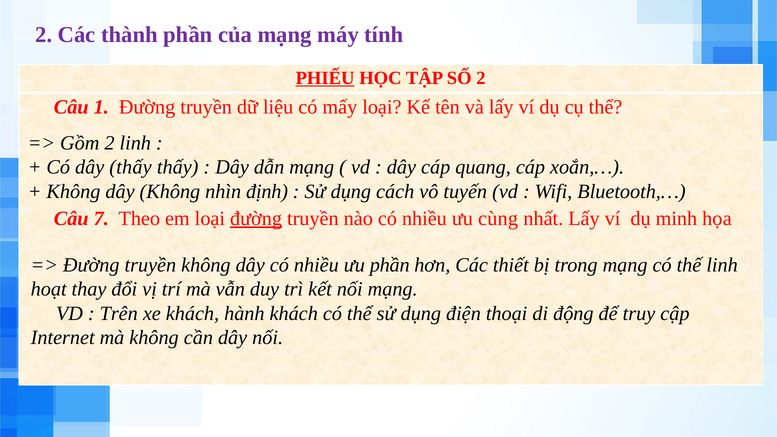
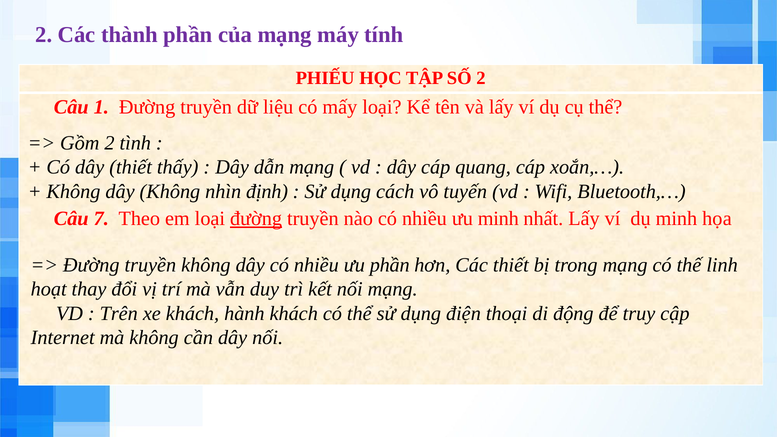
PHIẾU underline: present -> none (325, 78)
2 linh: linh -> tình (135, 143)
dây thấy: thấy -> thiết (131, 167)
ưu cùng: cùng -> minh (498, 219)
